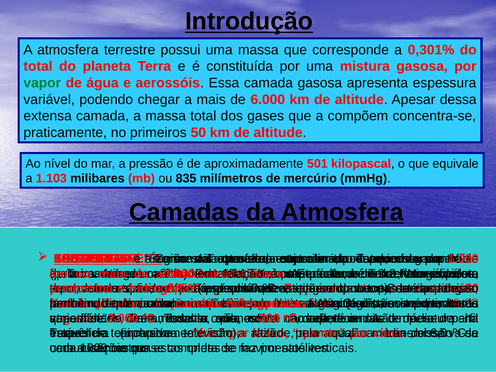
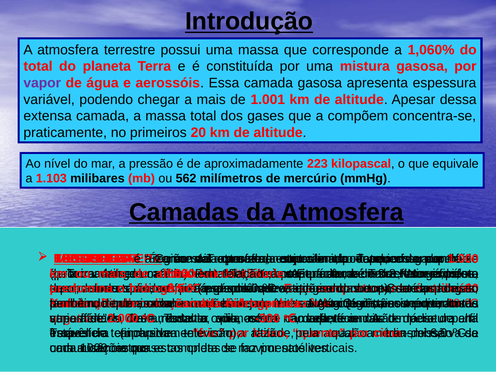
0,301%: 0,301% -> 1,060% (431, 50)
vapor colour: green -> purple (42, 83)
6.000: 6.000 -> 1.001 (268, 100)
primeiros 50: 50 -> 20 (198, 133)
501: 501 -> 223 (317, 164)
835: 835 -> 562 (186, 179)
